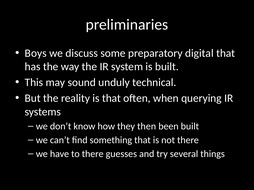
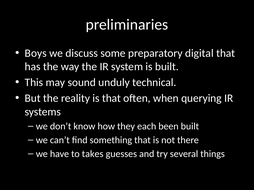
then: then -> each (147, 127)
to there: there -> takes (93, 154)
